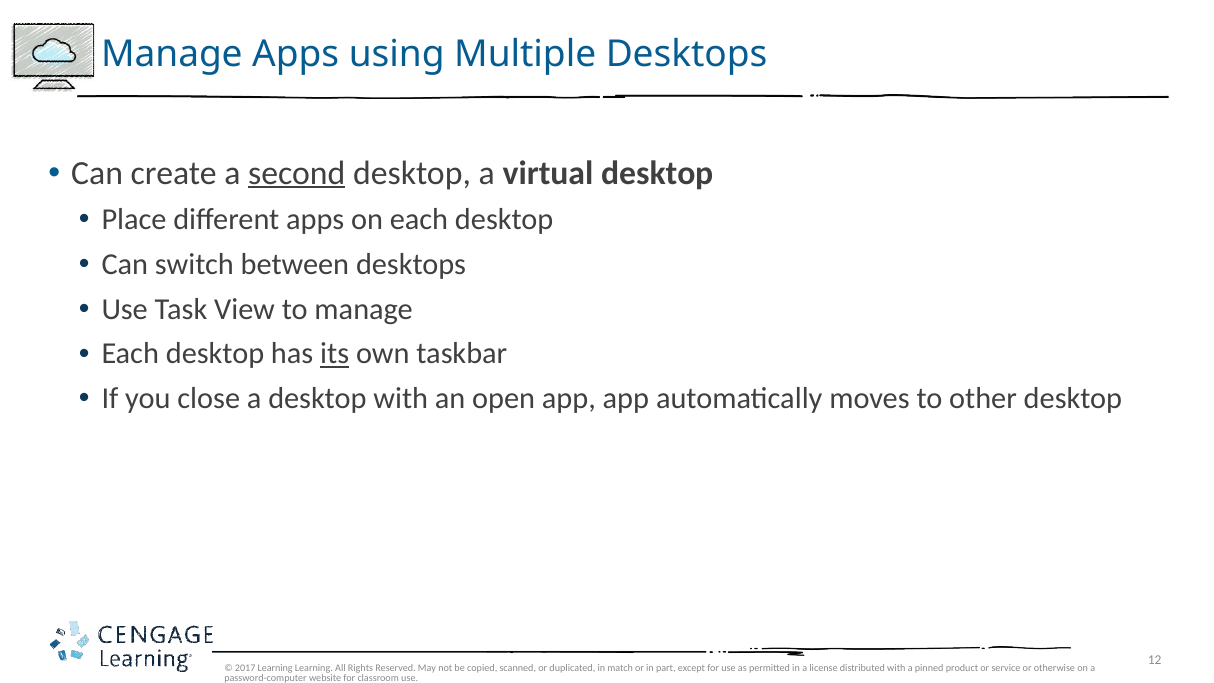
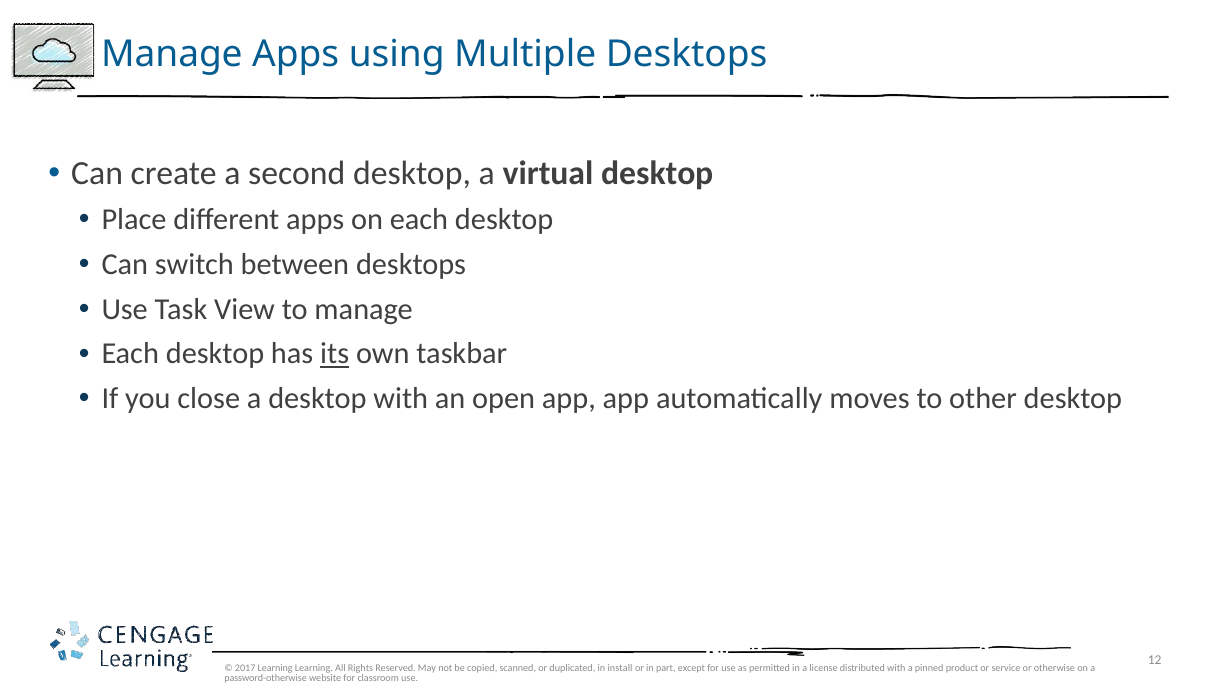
second underline: present -> none (297, 173)
match: match -> install (620, 668)
password-computer: password-computer -> password-otherwise (266, 678)
